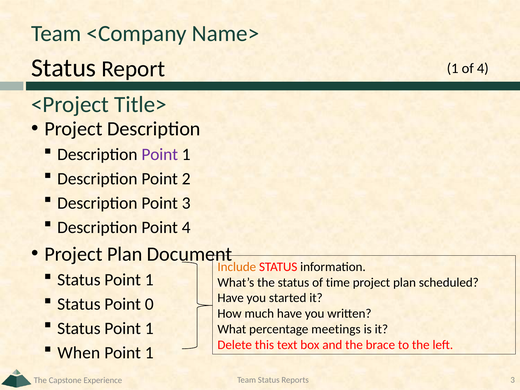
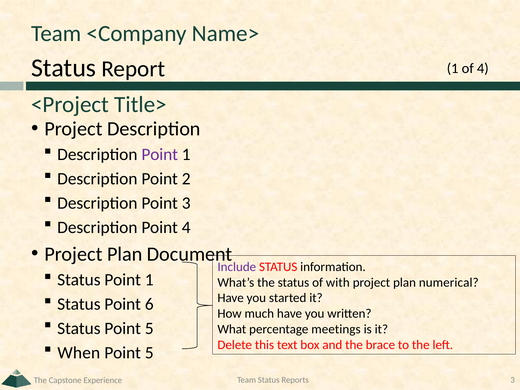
Include colour: orange -> purple (237, 267)
time: time -> with (338, 282)
scheduled: scheduled -> numerical (449, 282)
0: 0 -> 6 (149, 304)
1: 1 -> 5 (149, 328)
1: 1 -> 5 (149, 353)
